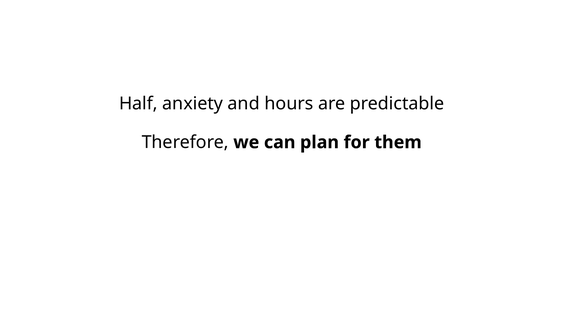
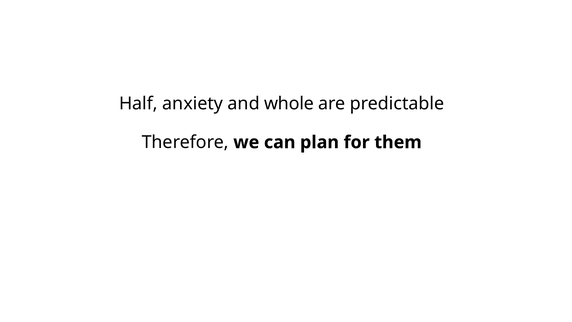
hours: hours -> whole (289, 104)
